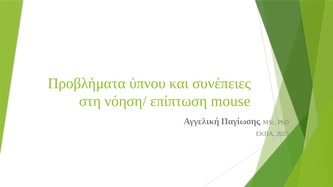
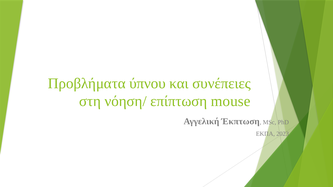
Παγίωσης: Παγίωσης -> Έκπτωση (240, 122)
